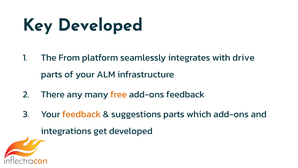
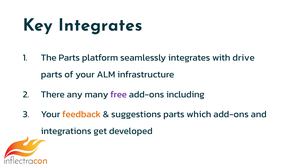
Key Developed: Developed -> Integrates (100, 25)
The From: From -> Parts (69, 58)
free colour: orange -> purple (119, 94)
add-ons feedback: feedback -> including (185, 94)
